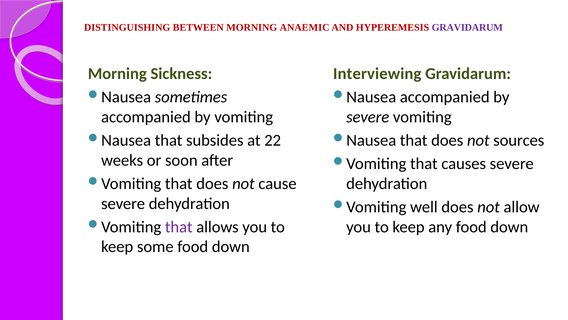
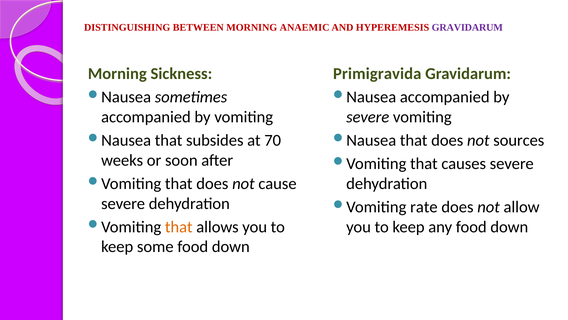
Interviewing: Interviewing -> Primigravida (377, 74)
22: 22 -> 70 (273, 140)
well: well -> rate (424, 207)
that colour: purple -> orange (179, 227)
